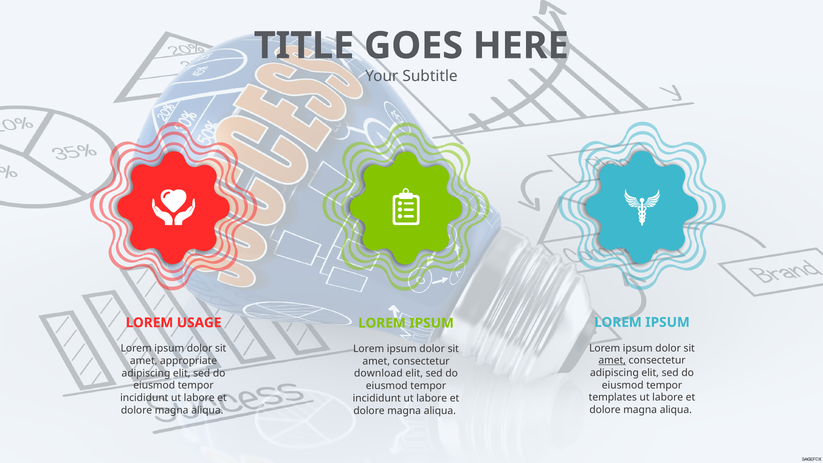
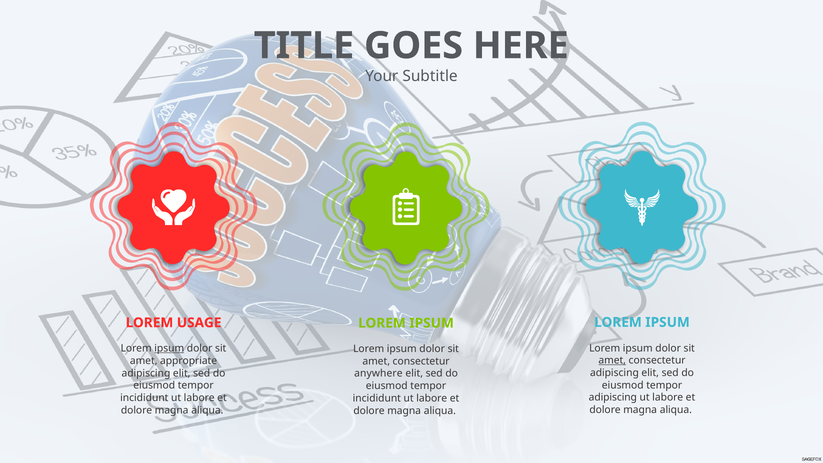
ipsum underline: none -> present (169, 348)
download: download -> anywhere (378, 374)
templates: templates -> adipiscing (613, 397)
